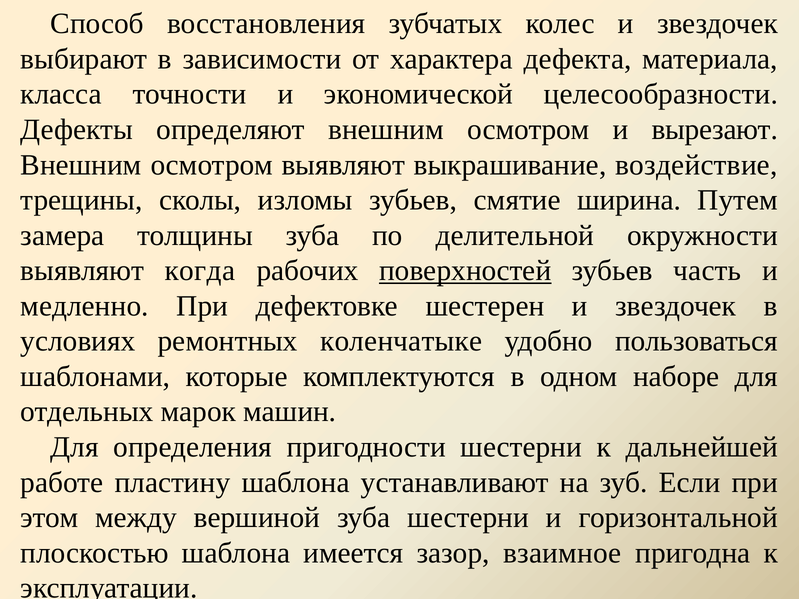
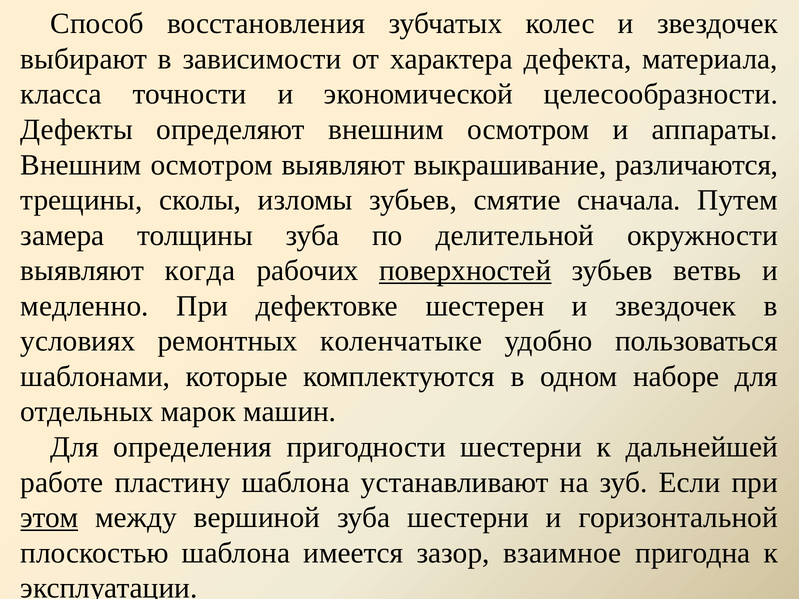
вырезают: вырезают -> аппараты (715, 130)
воздействие: воздействие -> различаются (697, 165)
ширина: ширина -> сначала (629, 200)
часть: часть -> ветвь (707, 271)
этом underline: none -> present (49, 518)
